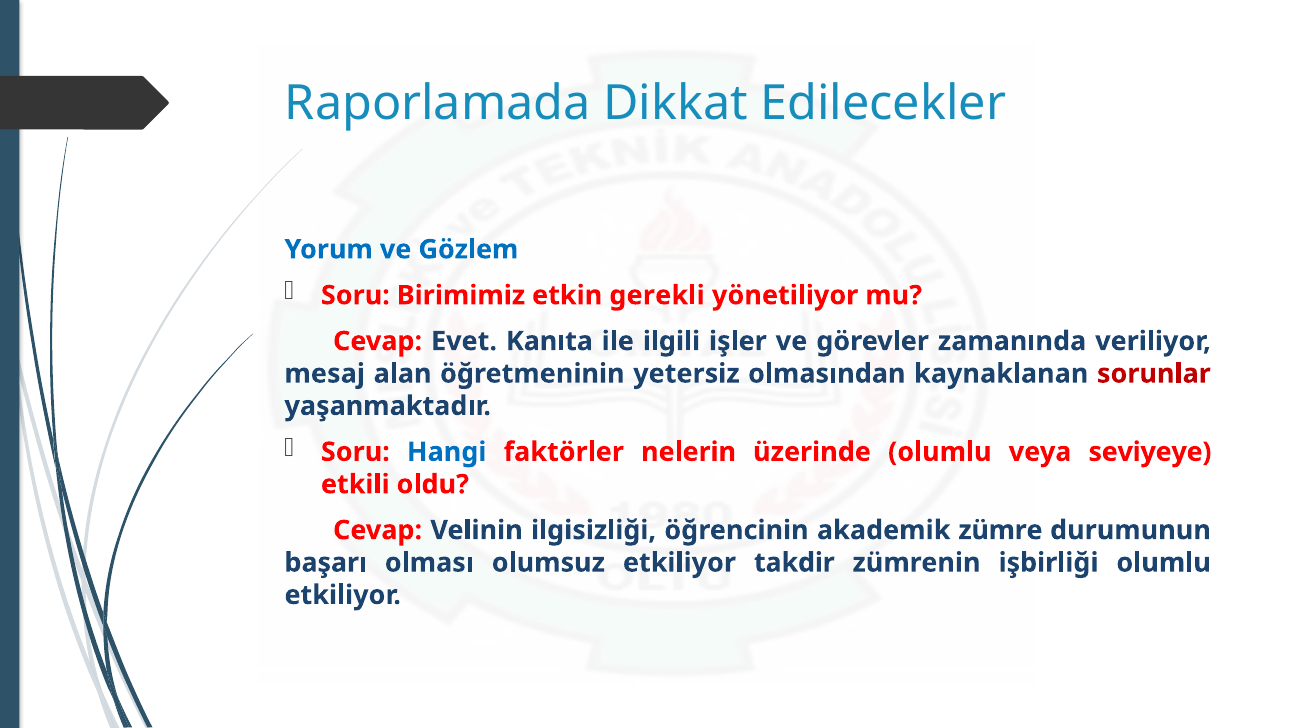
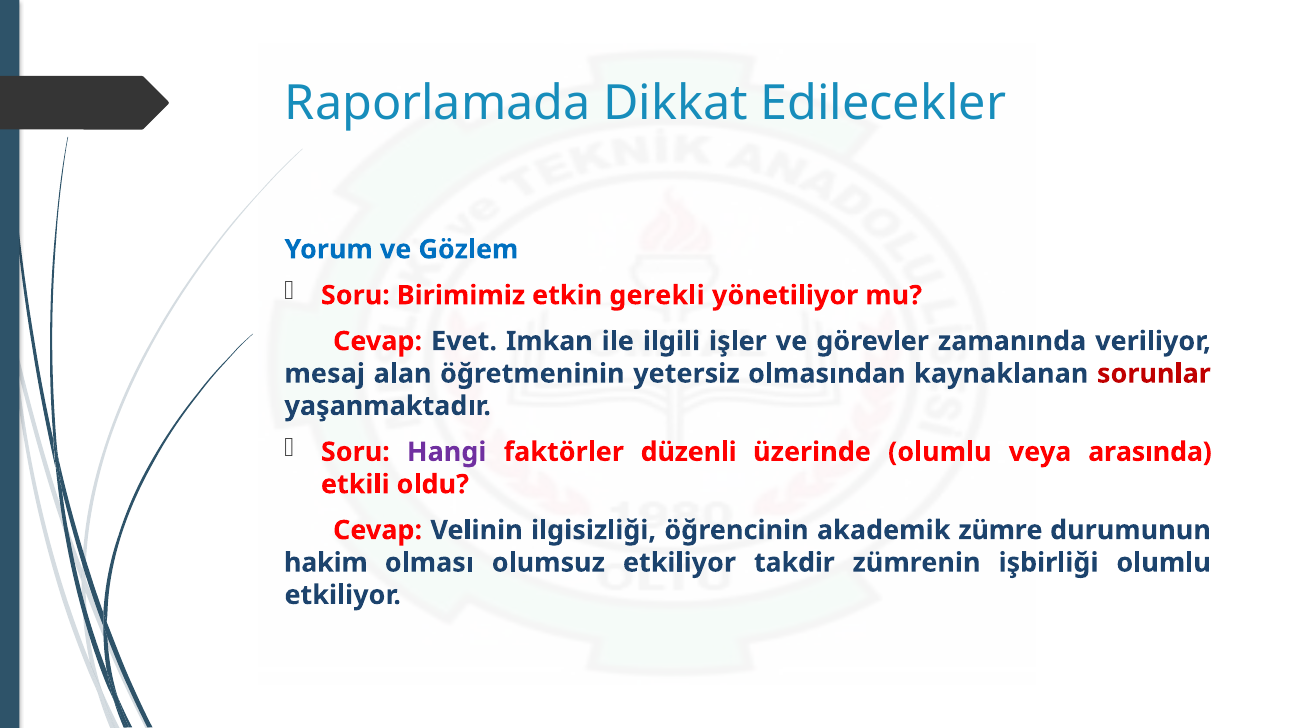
Kanıta: Kanıta -> Imkan (549, 341)
Hangi colour: blue -> purple (447, 452)
nelerin: nelerin -> düzenli (689, 452)
seviyeye: seviyeye -> arasında (1150, 452)
başarı: başarı -> hakim (326, 563)
